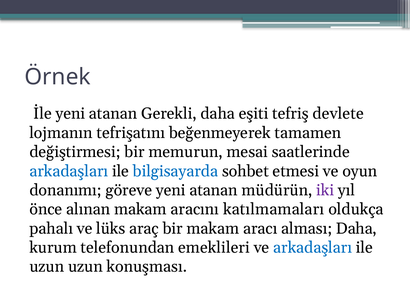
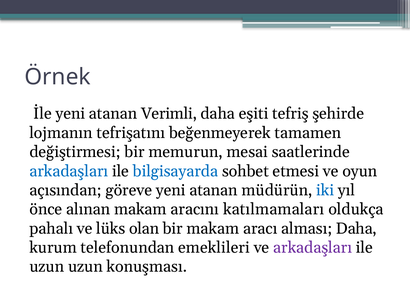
Gerekli: Gerekli -> Verimli (169, 114)
devlete: devlete -> şehirde (338, 114)
donanımı: donanımı -> açısından (66, 190)
iki colour: purple -> blue (325, 190)
araç: araç -> olan (144, 228)
arkadaşları colour: blue -> purple (313, 247)
